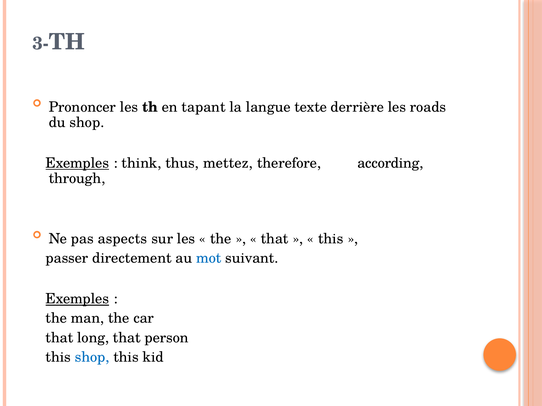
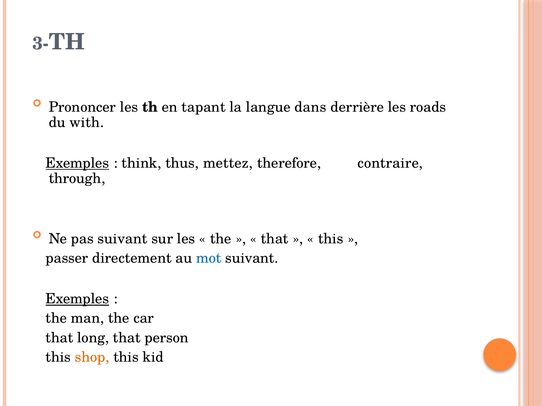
texte: texte -> dans (311, 107)
du shop: shop -> with (87, 123)
according: according -> contraire (390, 163)
pas aspects: aspects -> suivant (123, 239)
shop colour: blue -> orange (92, 358)
